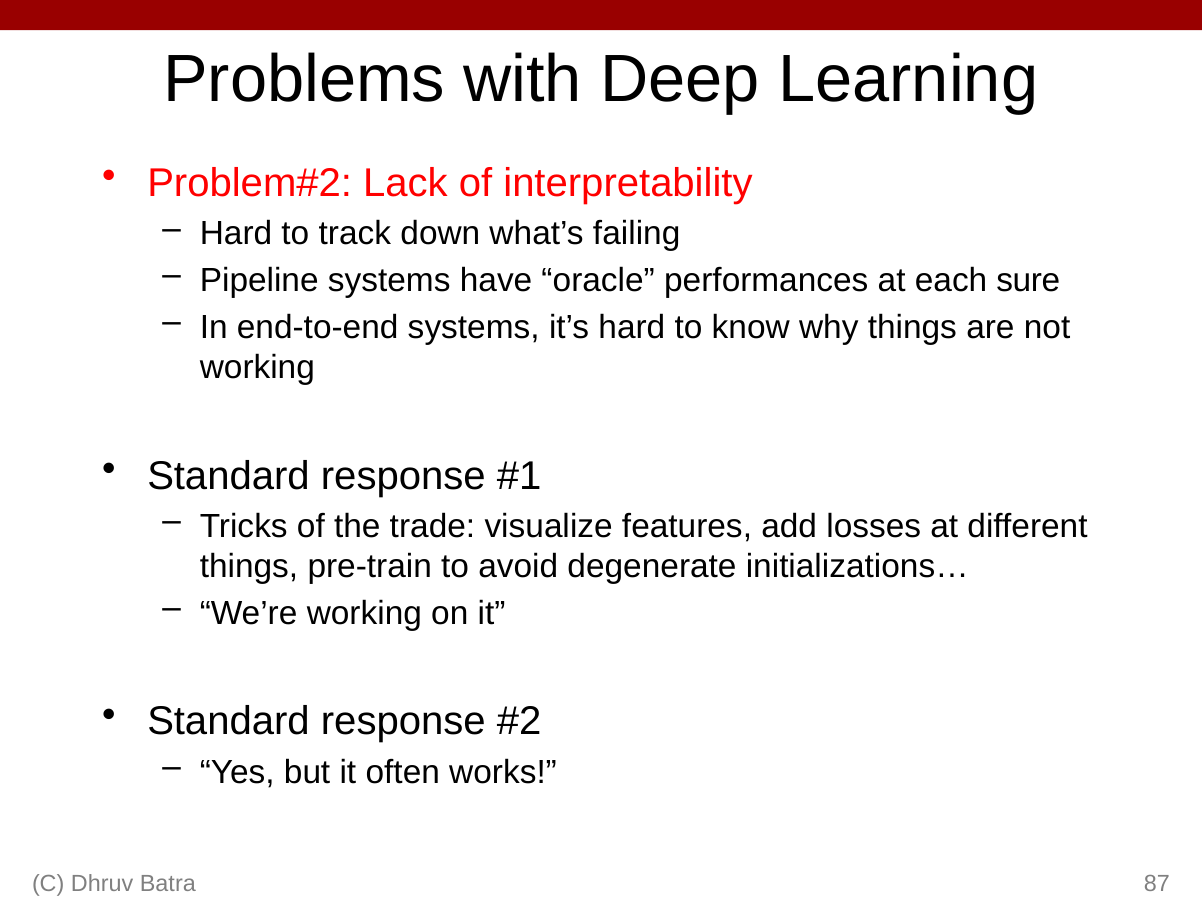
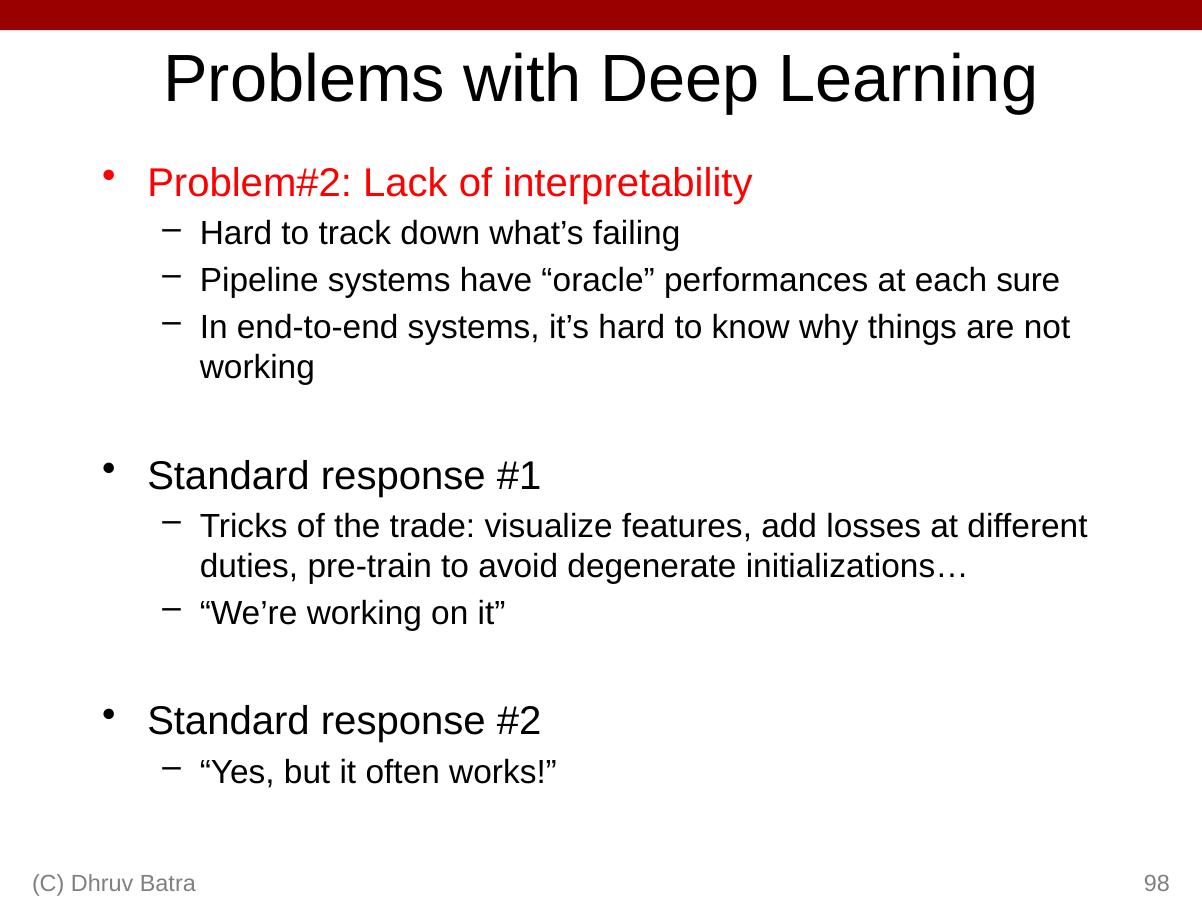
things: things -> duties (249, 566)
87: 87 -> 98 (1157, 883)
